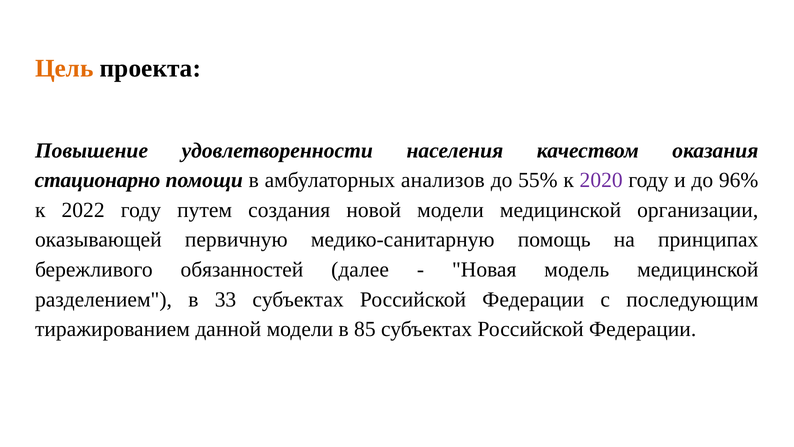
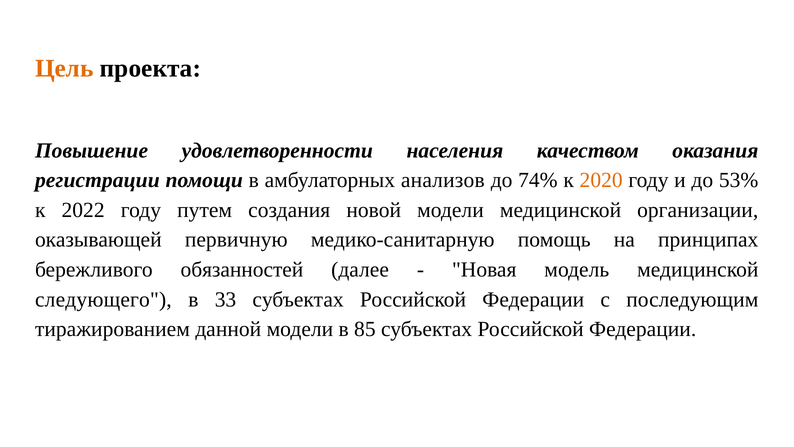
стационарно: стационарно -> регистрации (97, 180)
55%: 55% -> 74% (538, 180)
2020 colour: purple -> orange (601, 180)
96%: 96% -> 53% (739, 180)
разделением: разделением -> следующего (103, 299)
